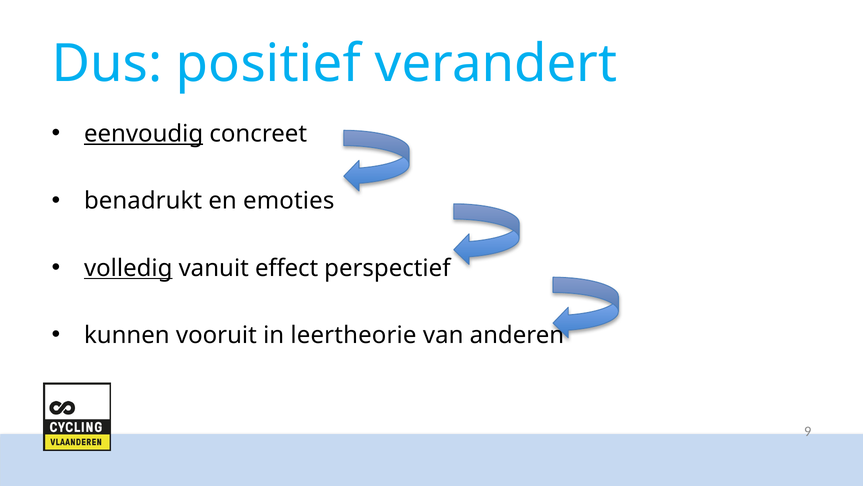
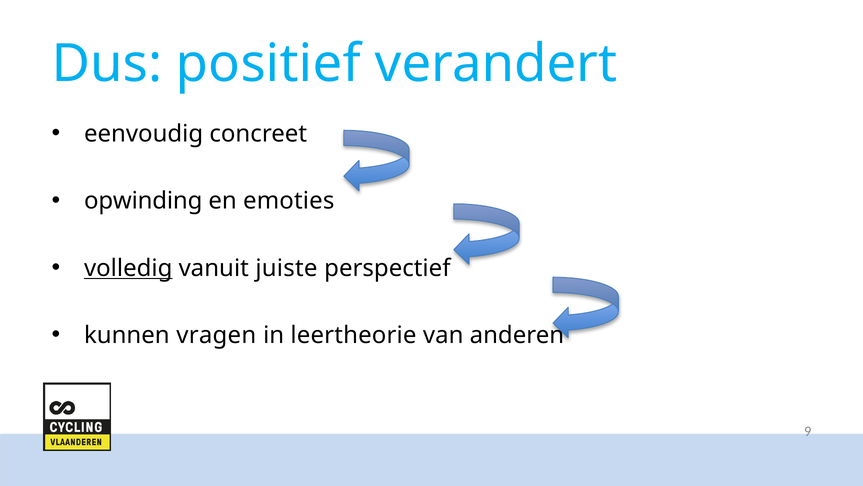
eenvoudig underline: present -> none (144, 134)
benadrukt: benadrukt -> opwinding (143, 201)
effect: effect -> juiste (286, 268)
vooruit: vooruit -> vragen (216, 335)
